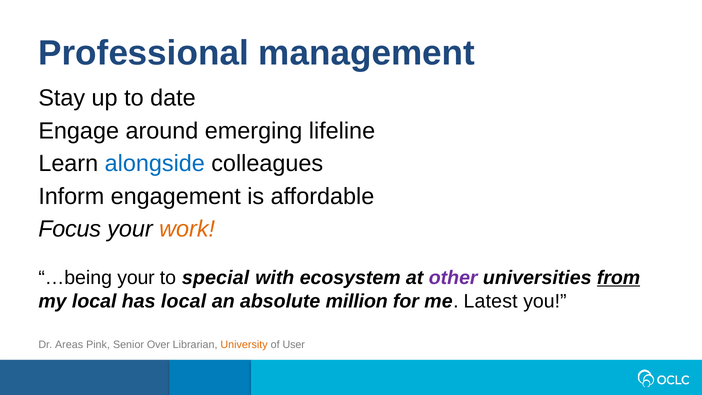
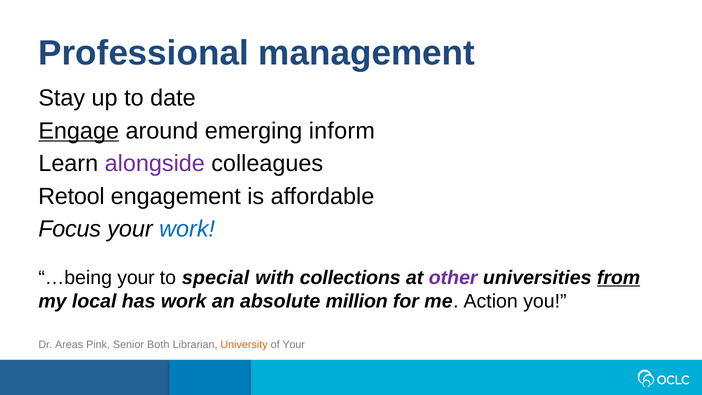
Engage underline: none -> present (79, 131)
lifeline: lifeline -> inform (342, 131)
alongside colour: blue -> purple (155, 164)
Inform: Inform -> Retool (71, 196)
work colour: orange -> blue (187, 229)
ecosystem: ecosystem -> collections (350, 278)
has local: local -> work (184, 301)
Latest: Latest -> Action (491, 301)
Over: Over -> Both (158, 344)
of User: User -> Your (294, 344)
